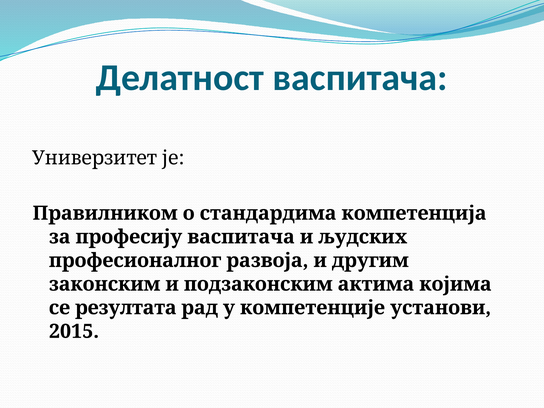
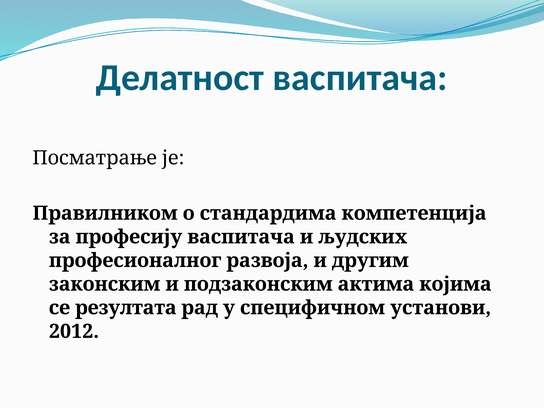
Универзитет: Универзитет -> Посматрање (95, 158)
компетенције: компетенције -> специфичном (313, 308)
2015: 2015 -> 2012 (74, 331)
